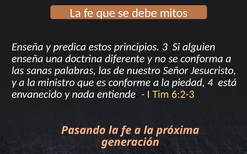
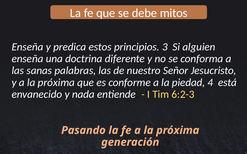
y a la ministro: ministro -> próxima (56, 83)
